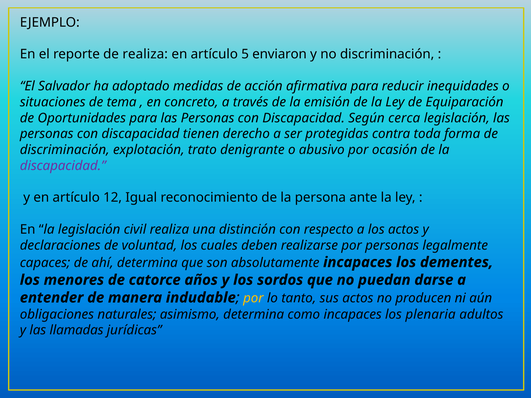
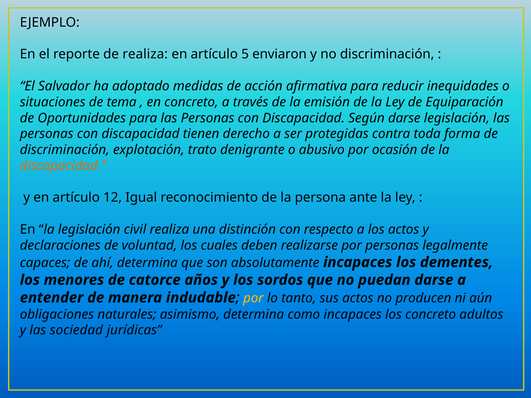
Según cerca: cerca -> darse (404, 118)
discapacidad colour: purple -> orange (63, 166)
los plenaria: plenaria -> concreto (431, 315)
llamadas: llamadas -> sociedad (76, 330)
